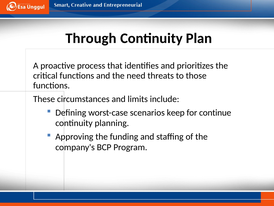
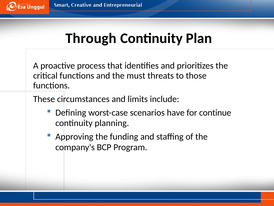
need: need -> must (136, 75)
keep: keep -> have (176, 112)
